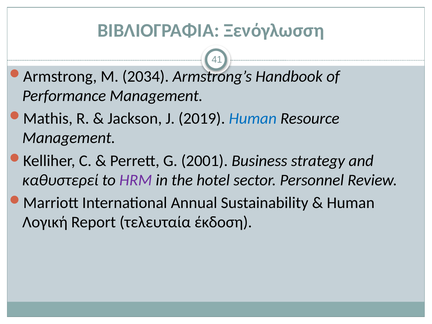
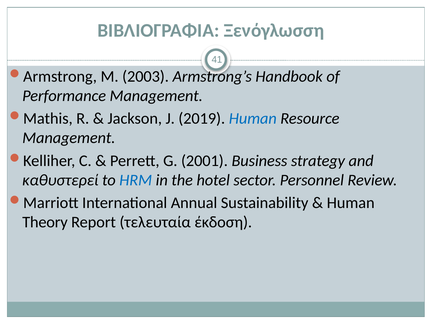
2034: 2034 -> 2003 (146, 76)
HRM colour: purple -> blue (136, 180)
Λογική: Λογική -> Theory (45, 222)
